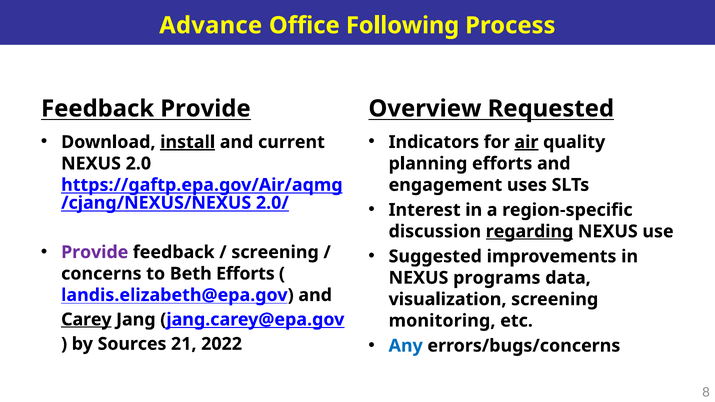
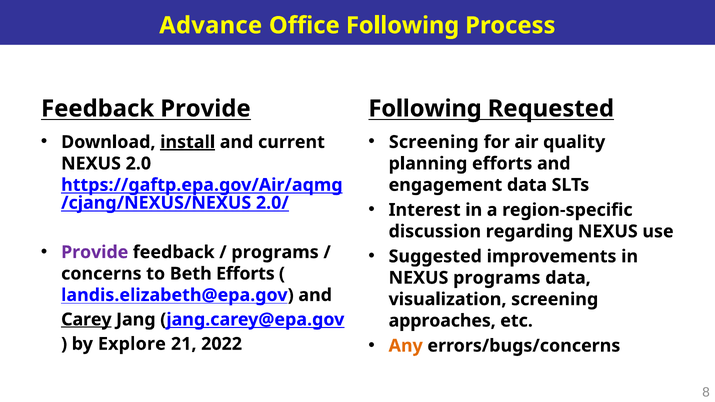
Overview: Overview -> Following (425, 109)
Indicators: Indicators -> Screening (434, 142)
air underline: present -> none (526, 142)
engagement uses: uses -> data (527, 185)
regarding underline: present -> none (530, 232)
screening: screening -> programs (275, 252)
monitoring: monitoring -> approaches (442, 321)
Any colour: blue -> orange (406, 346)
Sources: Sources -> Explore (132, 344)
